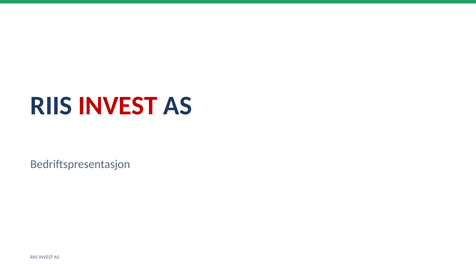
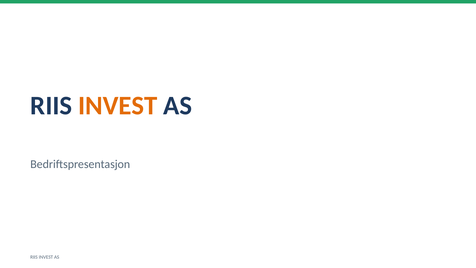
INVEST colour: red -> orange (118, 106)
